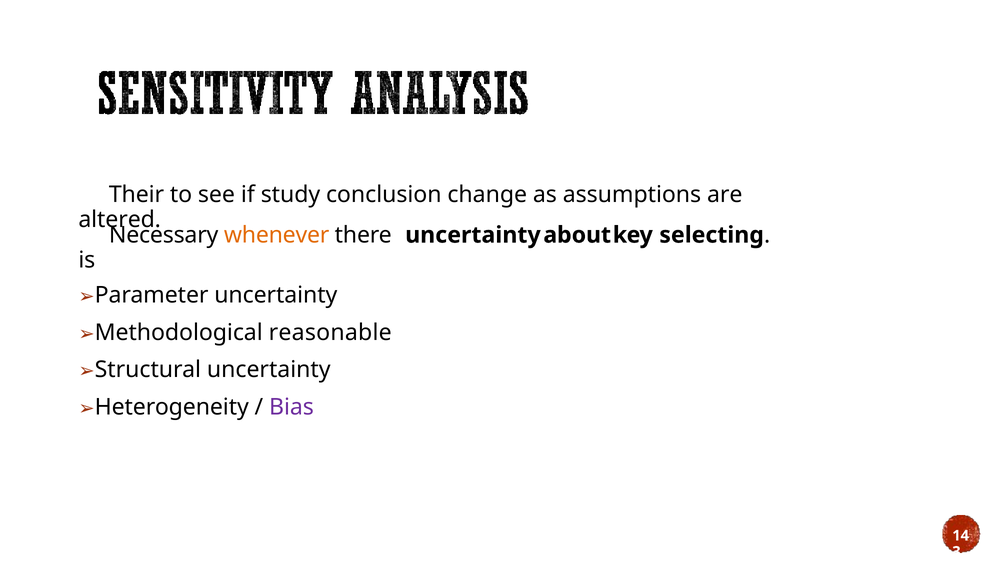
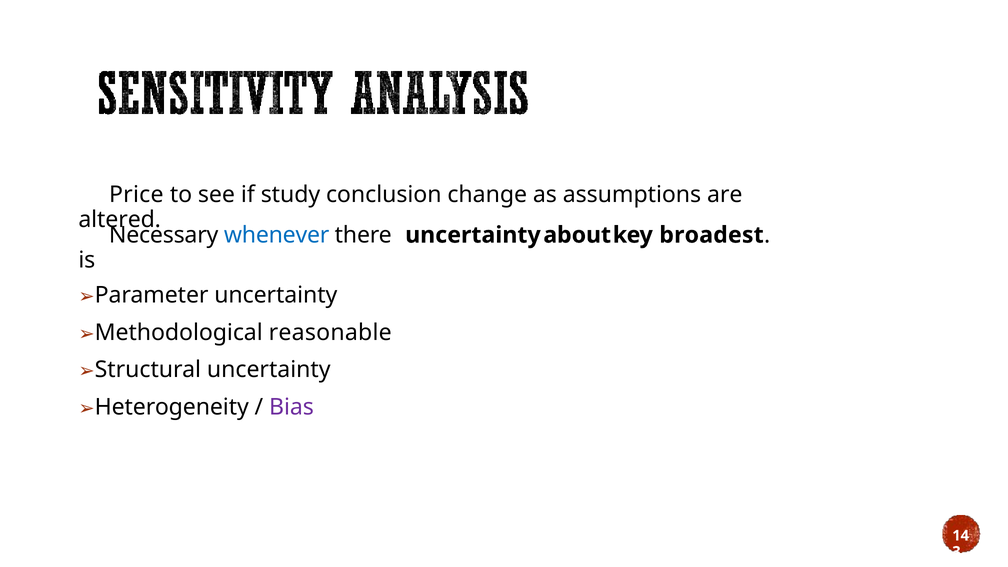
Their: Their -> Price (136, 195)
whenever colour: orange -> blue (277, 235)
selecting: selecting -> broadest (712, 235)
